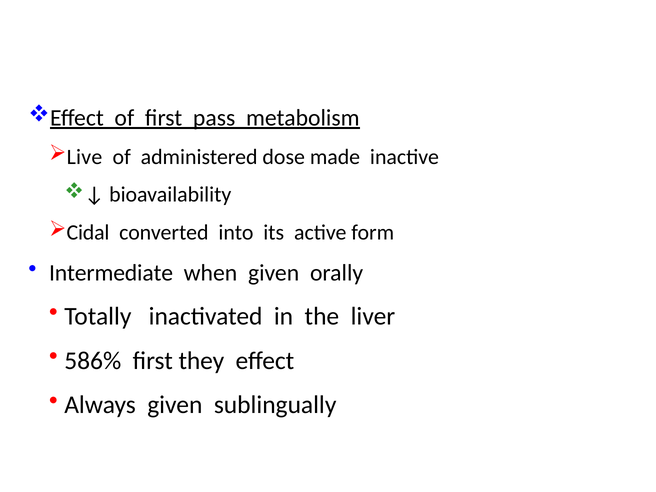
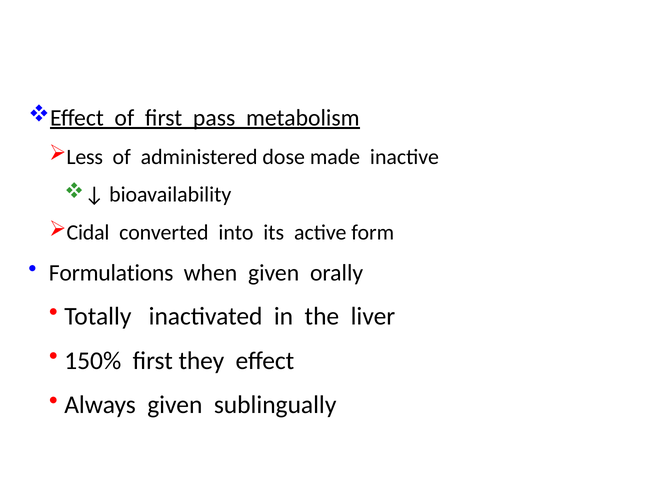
Live: Live -> Less (85, 157)
Intermediate: Intermediate -> Formulations (111, 273)
586%: 586% -> 150% (93, 361)
